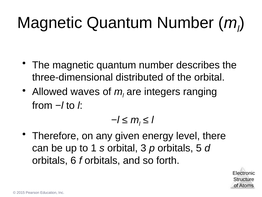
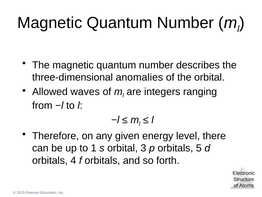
distributed: distributed -> anomalies (139, 77)
6: 6 -> 4 (73, 160)
